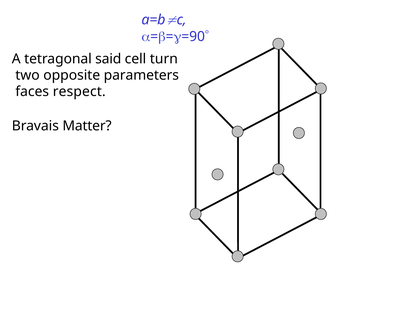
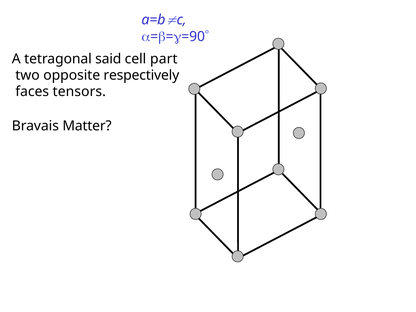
turn: turn -> part (164, 59)
parameters: parameters -> respectively (141, 75)
respect: respect -> tensors (79, 92)
